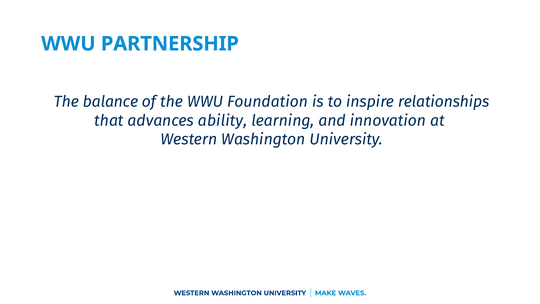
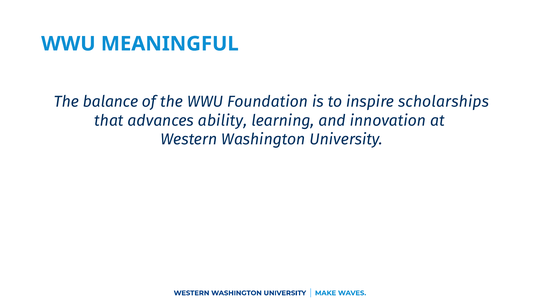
PARTNERSHIP: PARTNERSHIP -> MEANINGFUL (170, 44)
relationships: relationships -> scholarships (444, 102)
